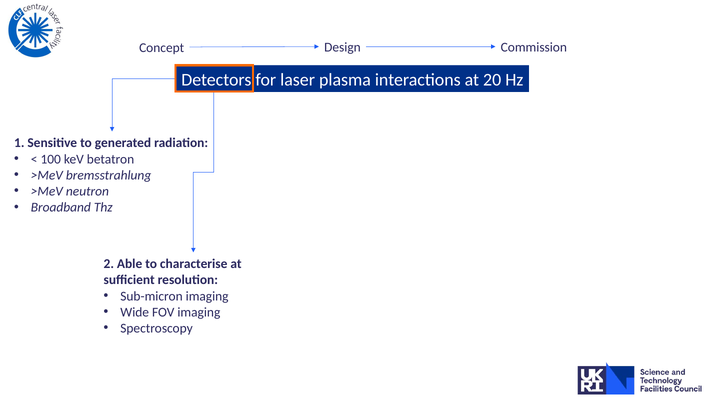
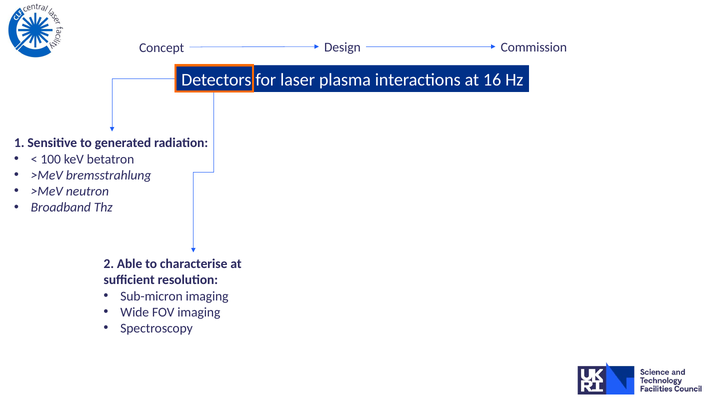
20: 20 -> 16 (492, 80)
